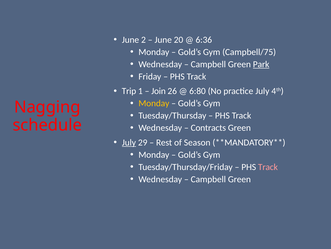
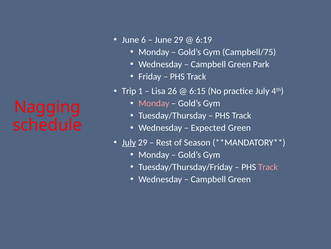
2: 2 -> 6 (143, 40)
June 20: 20 -> 29 (179, 40)
6:36: 6:36 -> 6:19 (204, 40)
Park underline: present -> none (261, 64)
Join: Join -> Lisa (158, 91)
6:80: 6:80 -> 6:15 (197, 91)
Monday colour: yellow -> pink (154, 103)
Contracts: Contracts -> Expected (208, 128)
